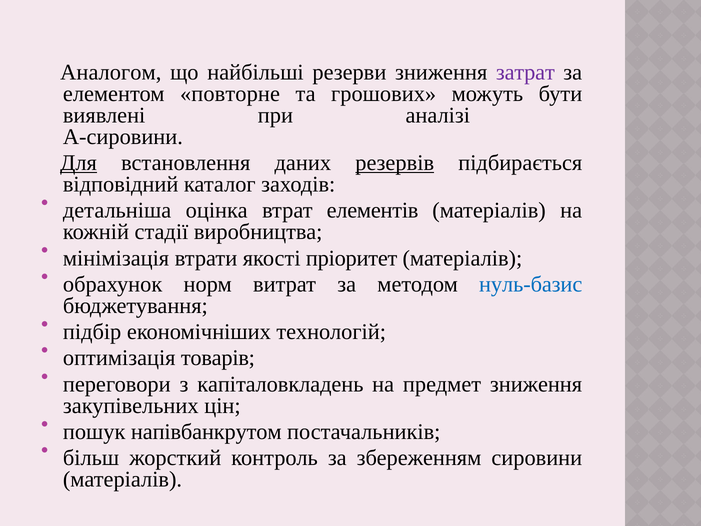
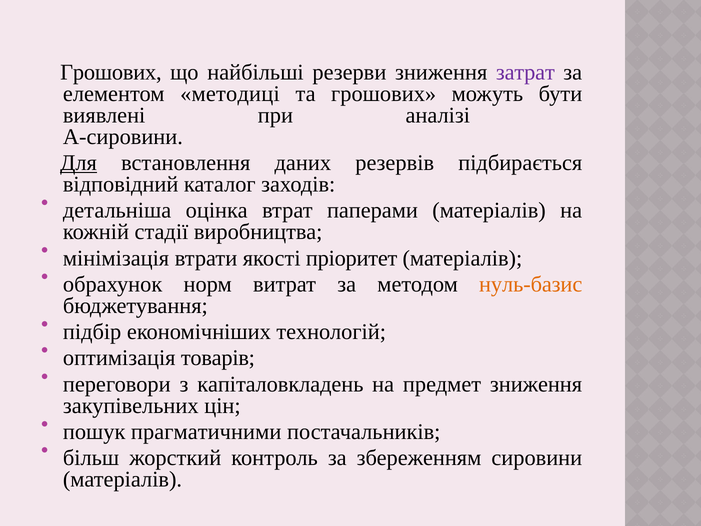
Аналогом: Аналогом -> Грошових (111, 72)
повторне: повторне -> методиці (230, 94)
резервів underline: present -> none (395, 163)
елементів: елементів -> паперами (372, 210)
нуль-базис colour: blue -> orange (531, 284)
напівбанкрутом: напівбанкрутом -> прагматичними (206, 432)
